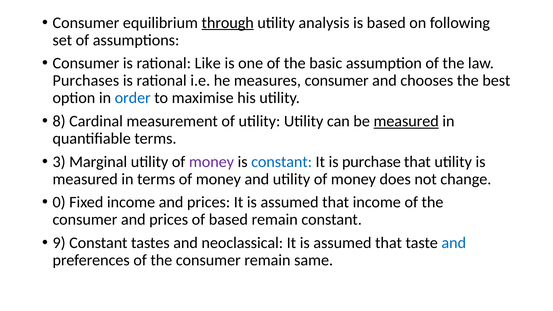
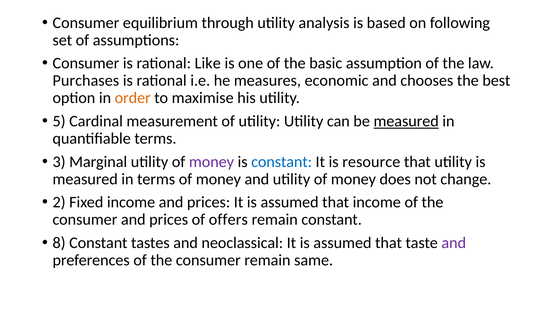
through underline: present -> none (228, 23)
measures consumer: consumer -> economic (337, 81)
order colour: blue -> orange (133, 98)
8: 8 -> 5 (59, 121)
purchase: purchase -> resource (371, 162)
0: 0 -> 2 (59, 202)
of based: based -> offers (228, 220)
9: 9 -> 8 (59, 243)
and colour: blue -> purple (454, 243)
